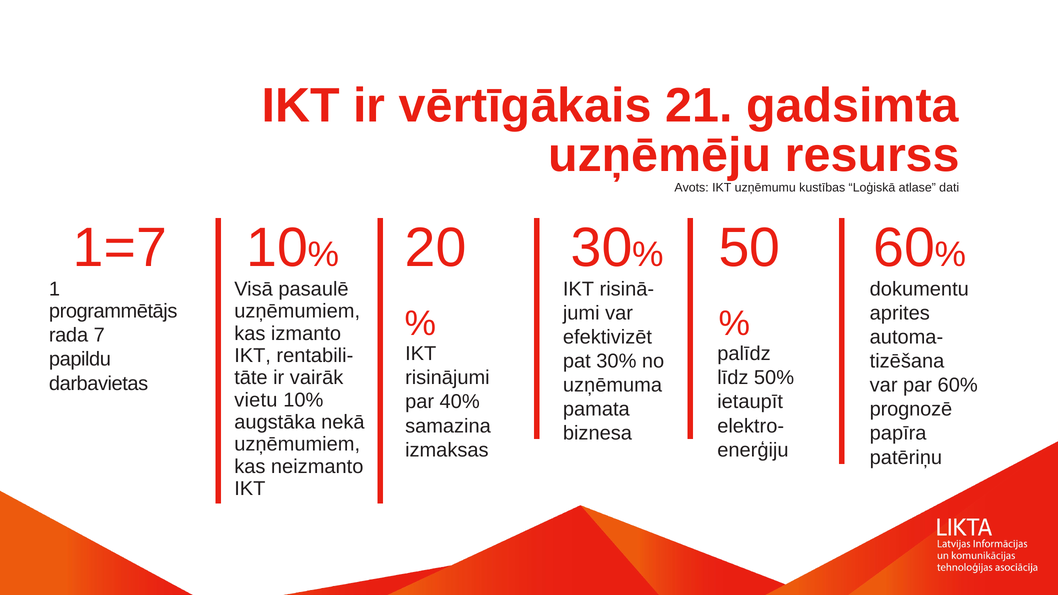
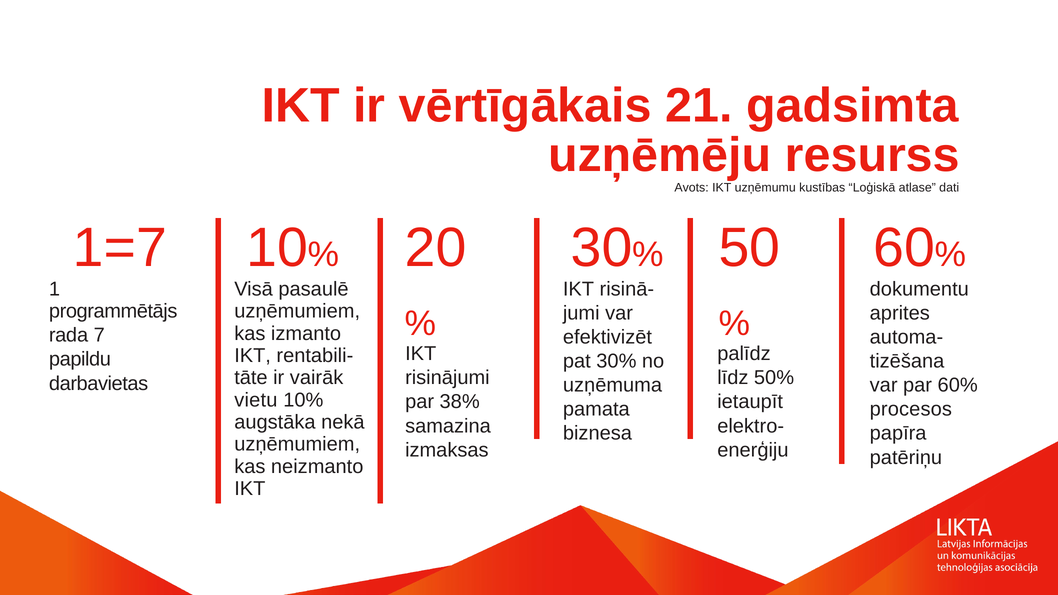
40%: 40% -> 38% (460, 402)
prognozē: prognozē -> procesos (911, 409)
